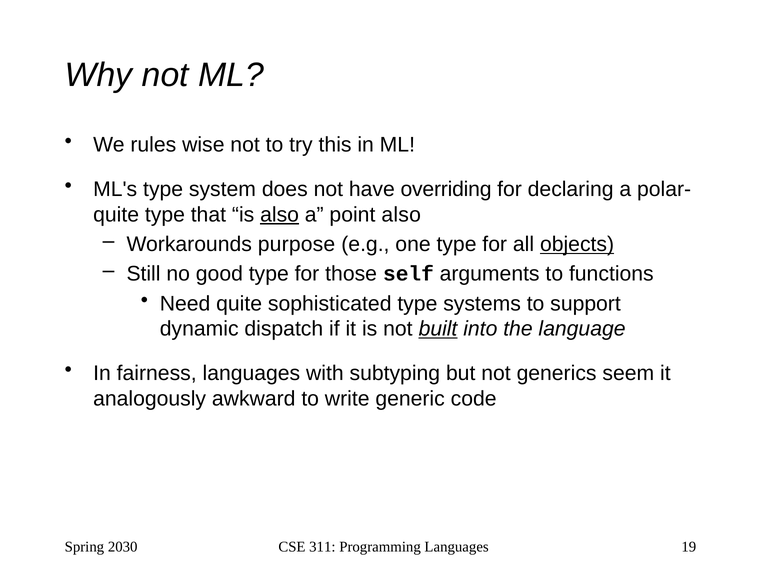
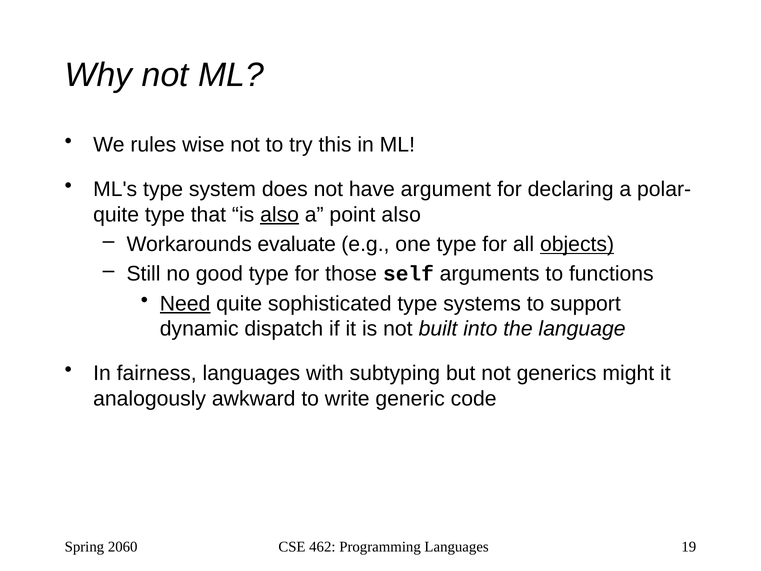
overriding: overriding -> argument (446, 189)
purpose: purpose -> evaluate (297, 244)
Need underline: none -> present (185, 303)
built underline: present -> none (438, 329)
seem: seem -> might (628, 373)
2030: 2030 -> 2060 (123, 546)
311: 311 -> 462 (322, 546)
